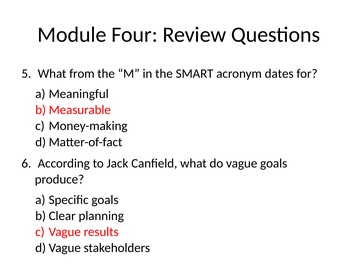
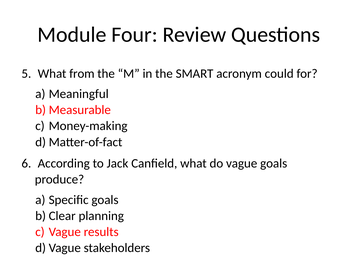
dates: dates -> could (279, 74)
